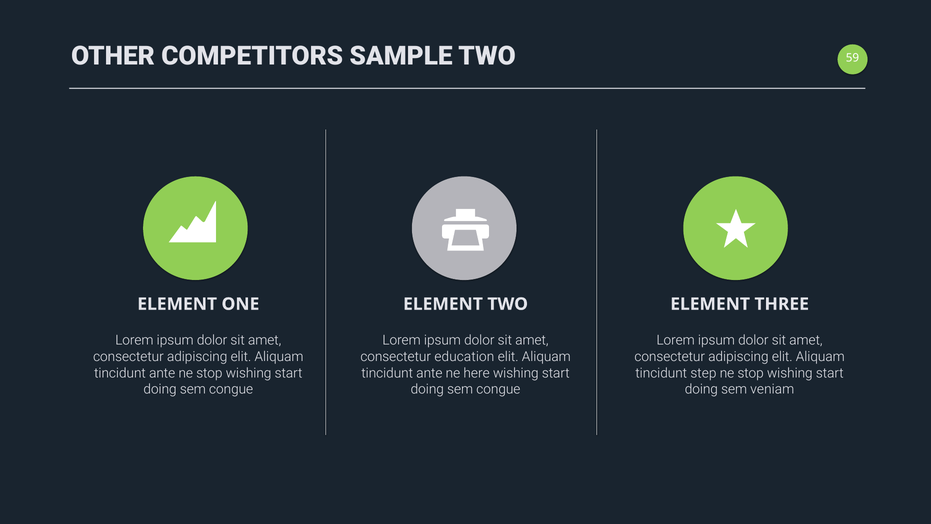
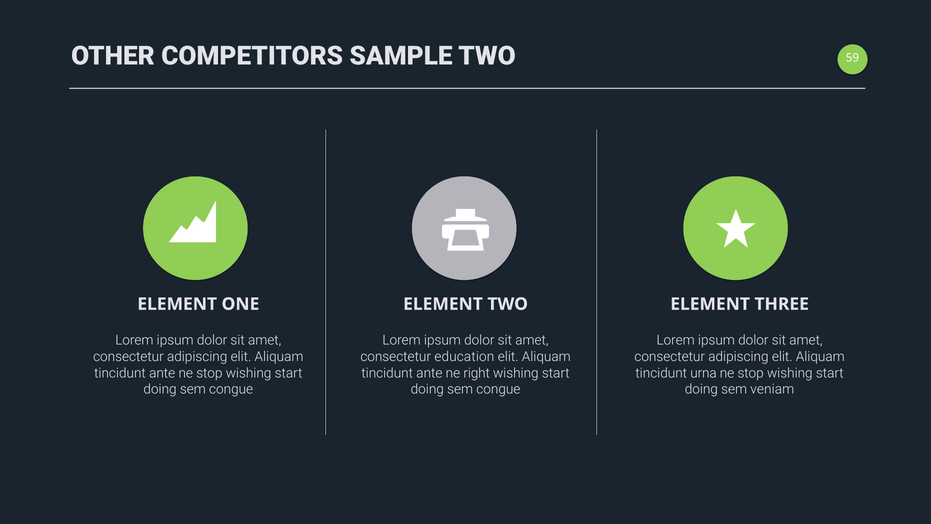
here: here -> right (477, 373)
step: step -> urna (704, 373)
